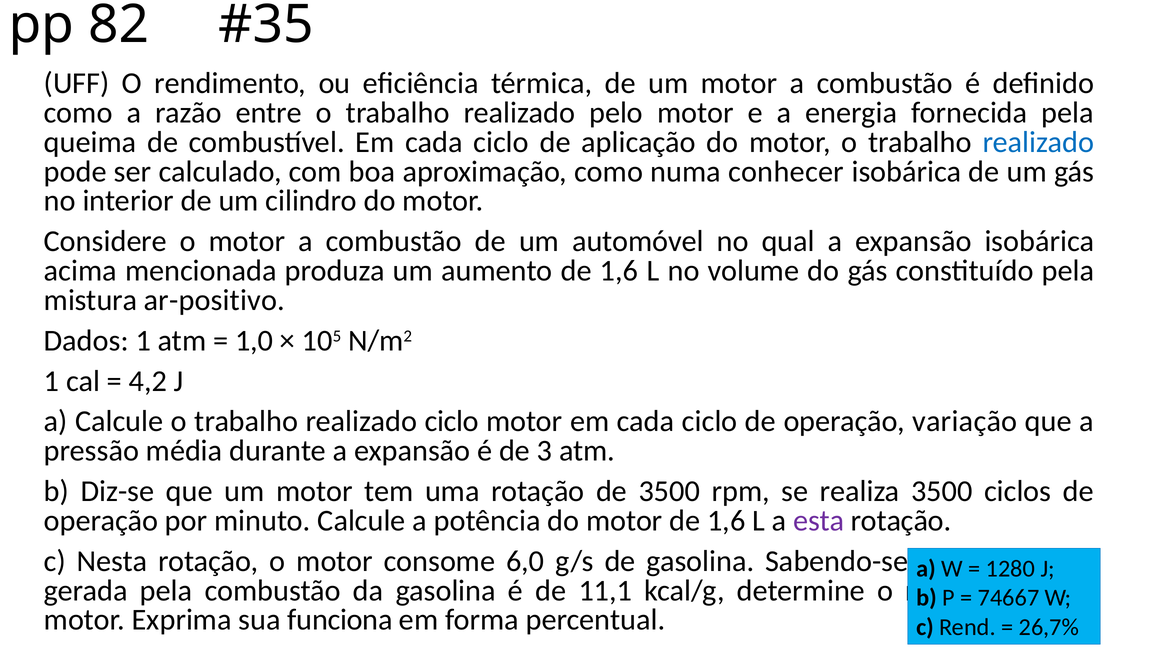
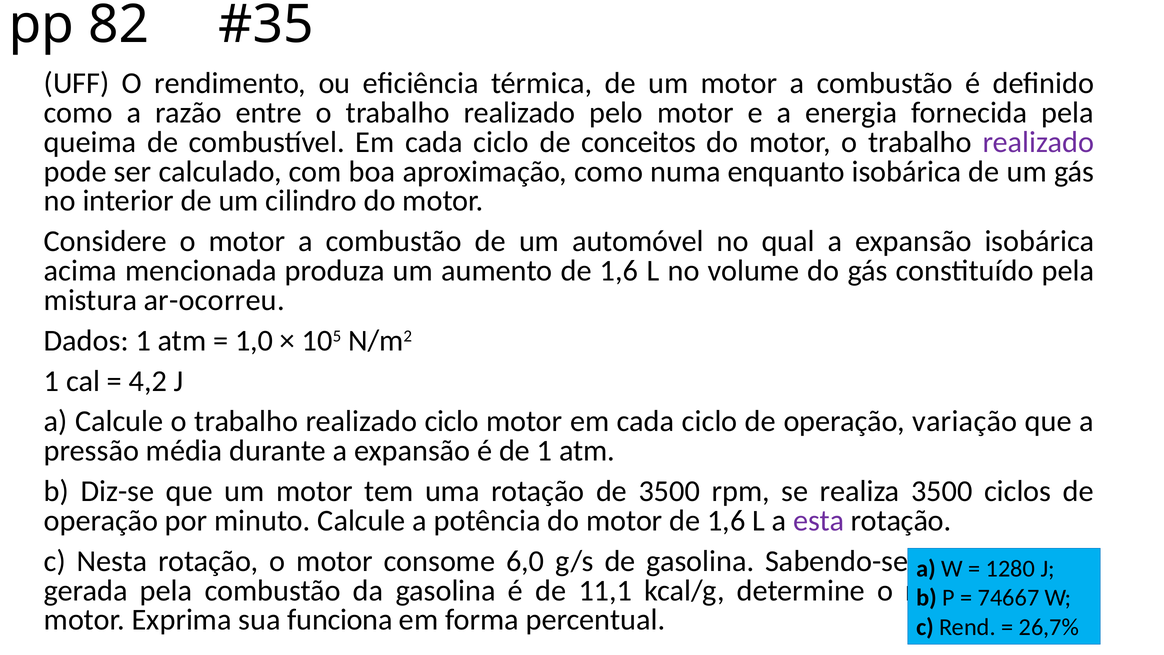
aplicação: aplicação -> conceitos (639, 142)
realizado colour: blue -> purple (1038, 142)
conhecer: conhecer -> enquanto (786, 171)
ar-positivo: ar-positivo -> ar-ocorreu (214, 300)
de 3: 3 -> 1 (544, 451)
